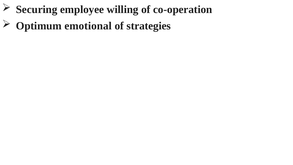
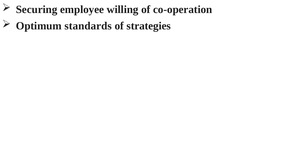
emotional: emotional -> standards (88, 26)
